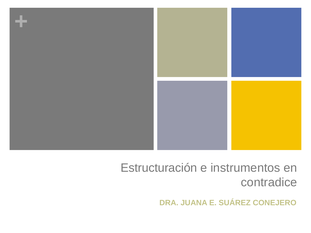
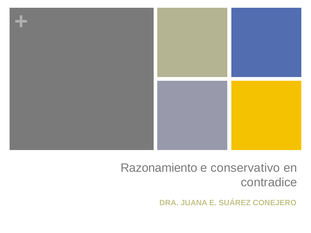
Estructuración: Estructuración -> Razonamiento (159, 168)
instrumentos: instrumentos -> conservativo (245, 168)
